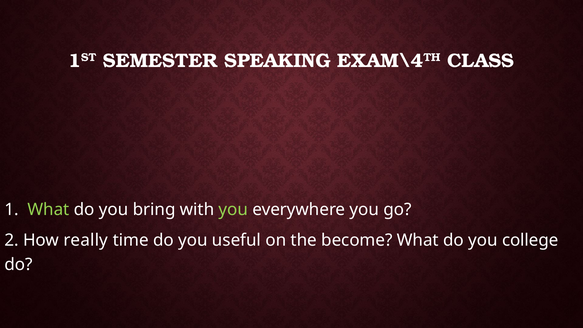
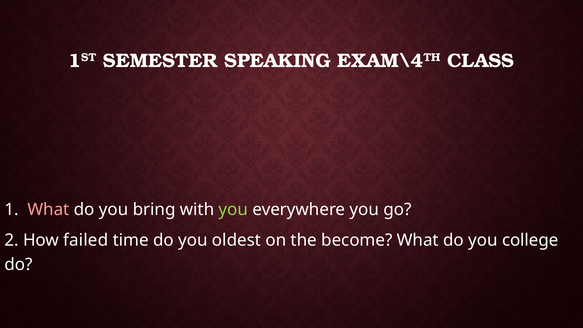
What colour: light green -> pink (48, 210)
really: really -> failed (86, 240)
useful: useful -> oldest (237, 240)
